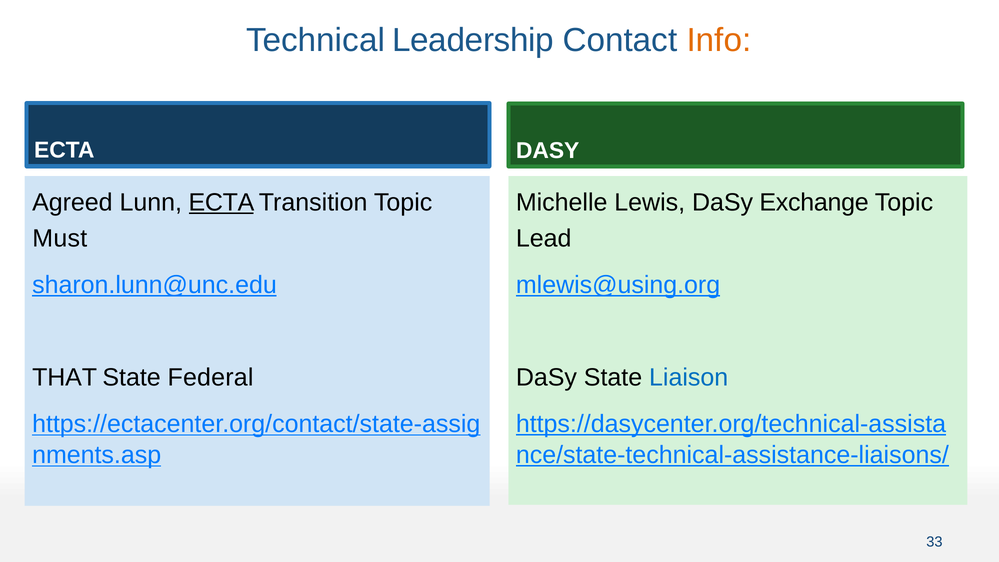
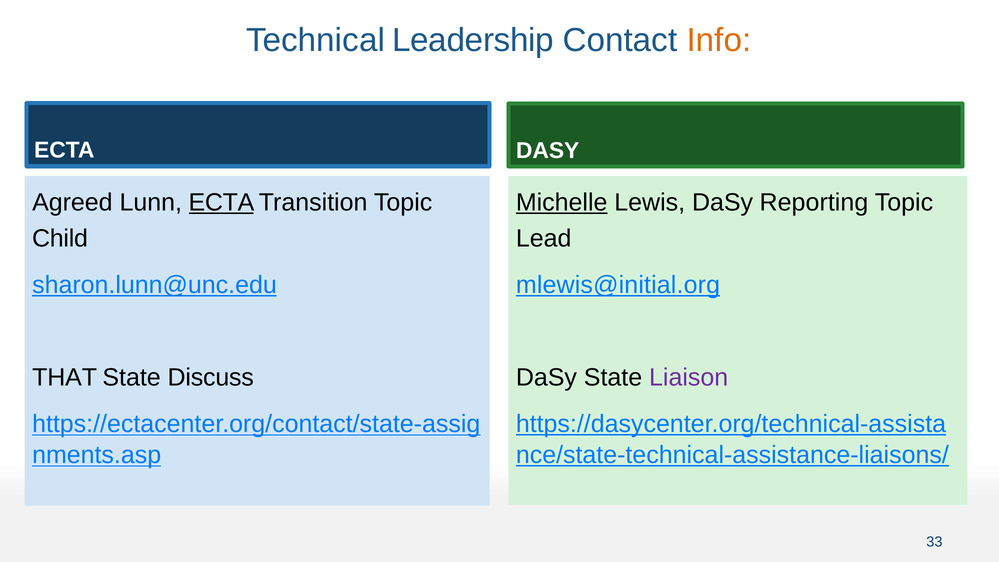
Michelle underline: none -> present (562, 202)
Exchange: Exchange -> Reporting (814, 202)
Must: Must -> Child (60, 239)
mlewis@using.org: mlewis@using.org -> mlewis@initial.org (618, 285)
Liaison colour: blue -> purple (689, 378)
Federal: Federal -> Discuss (211, 378)
